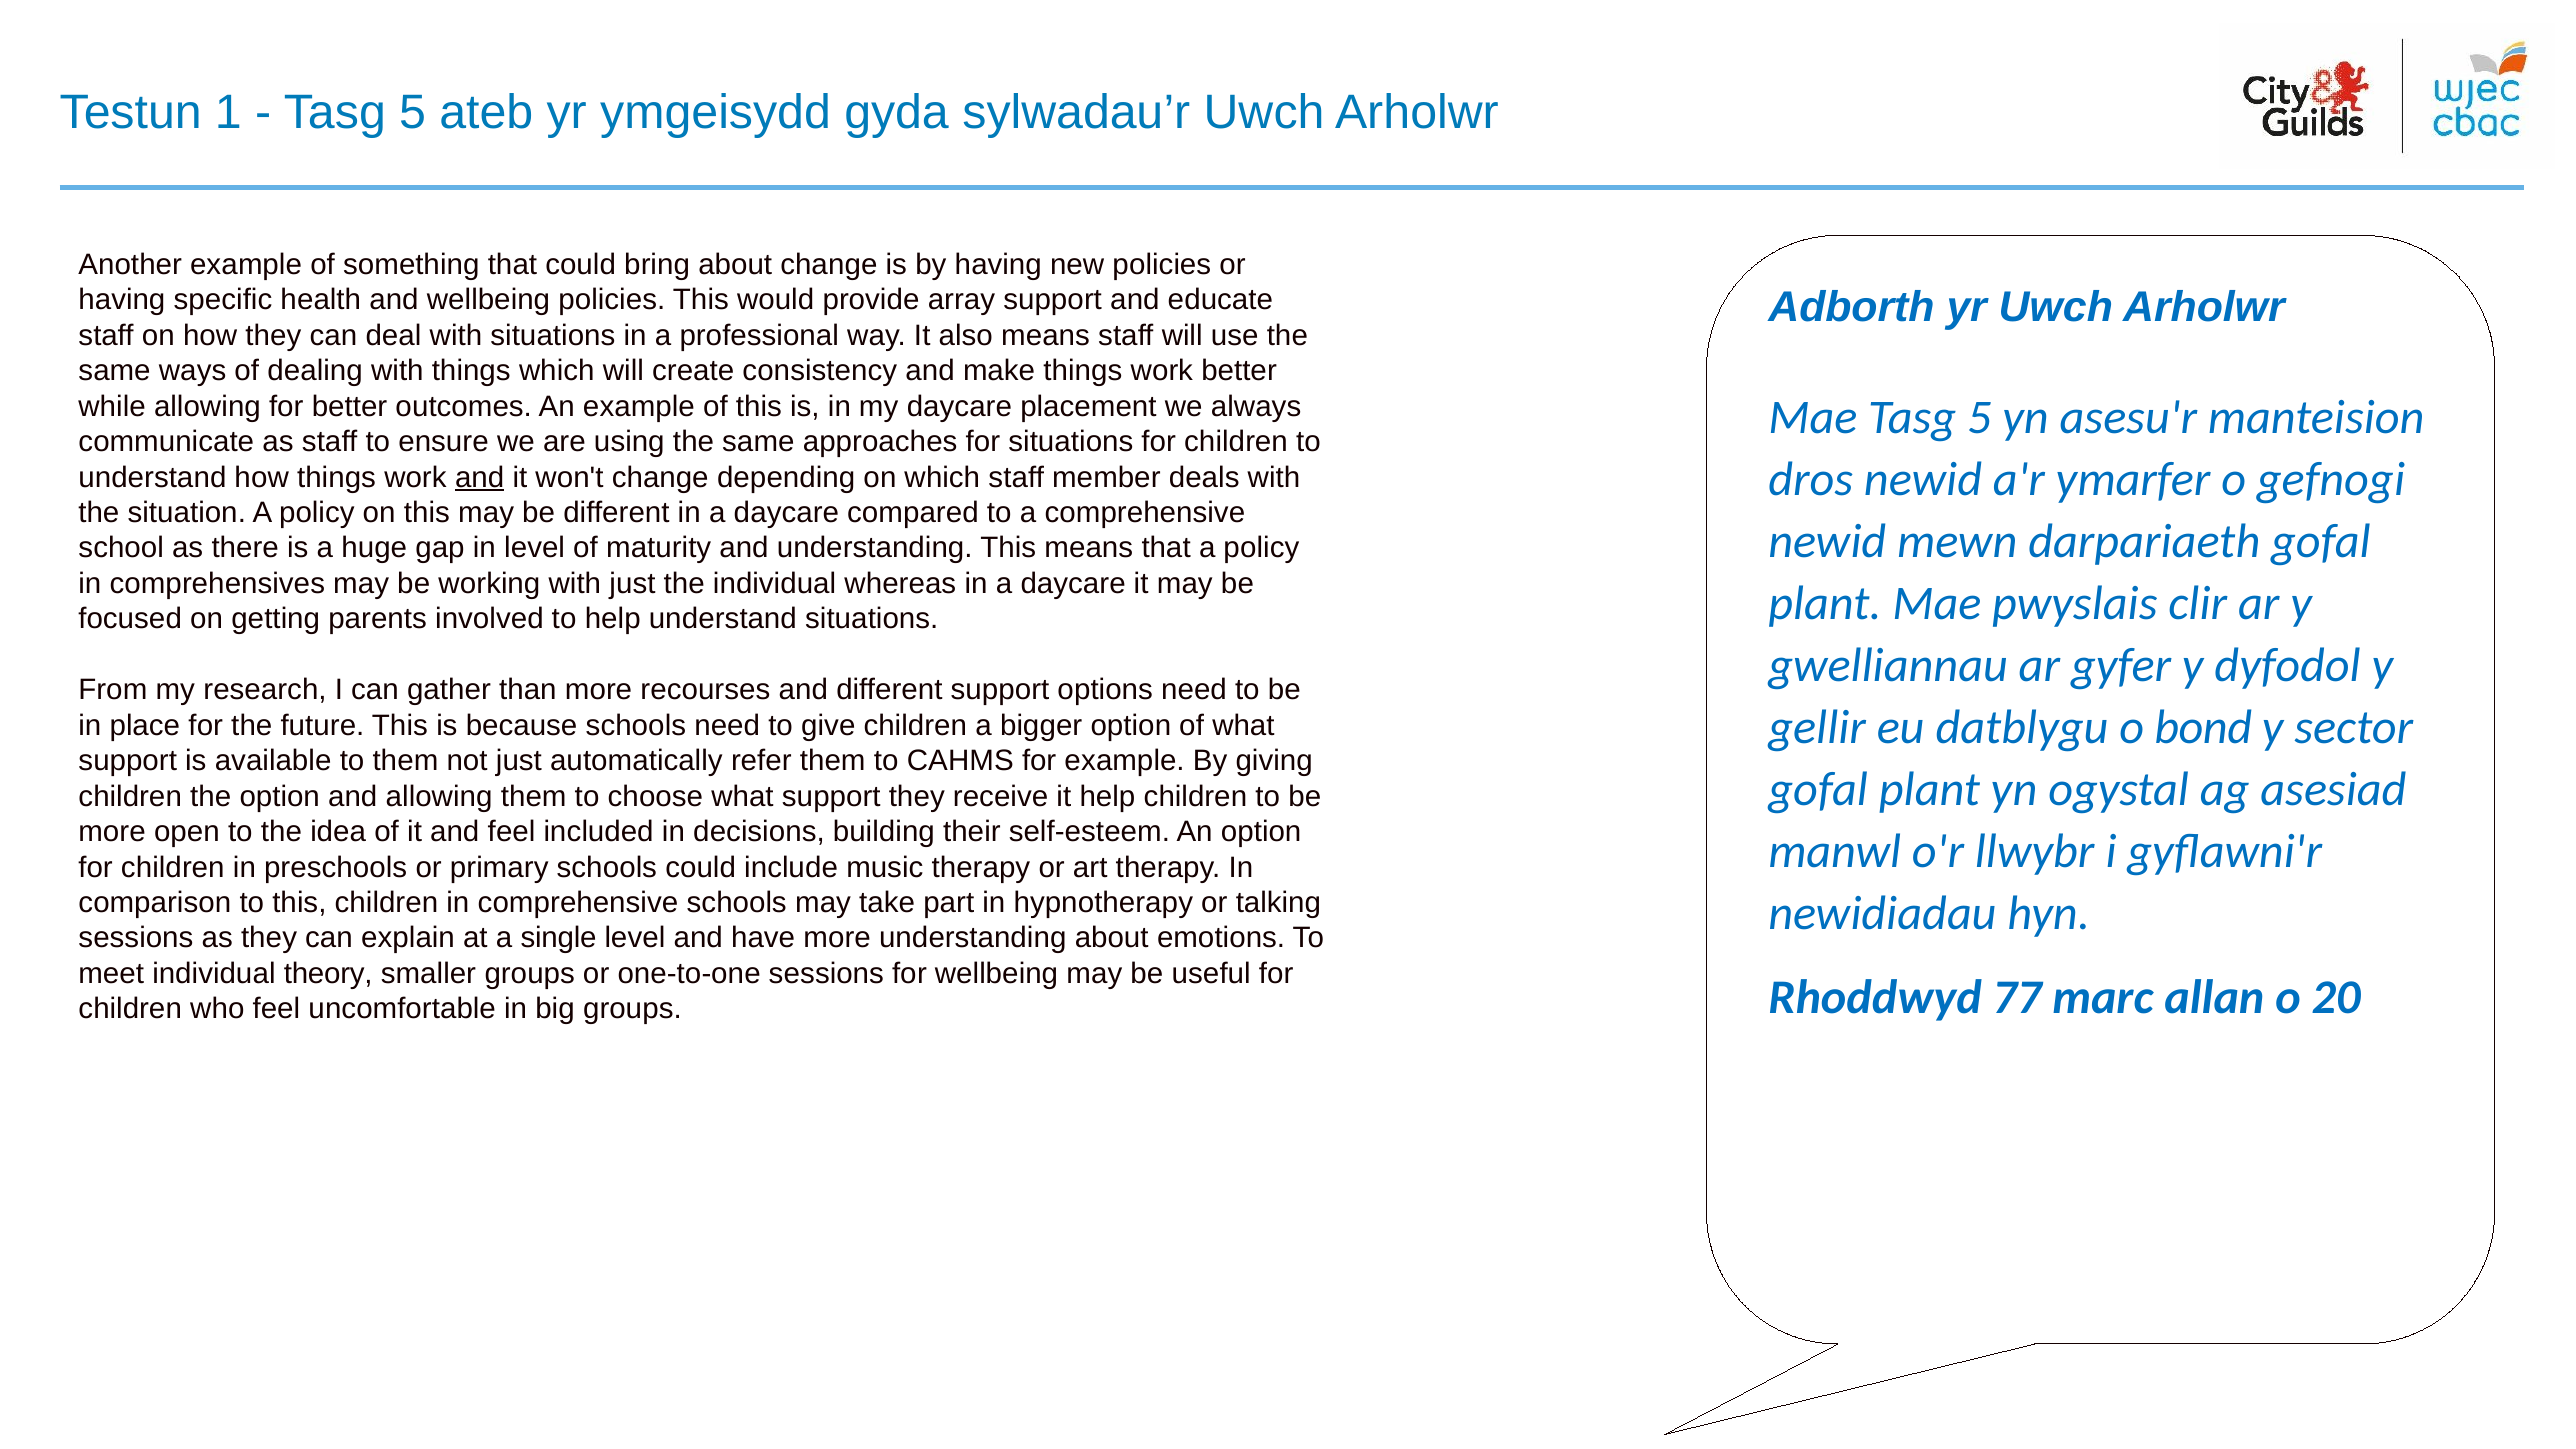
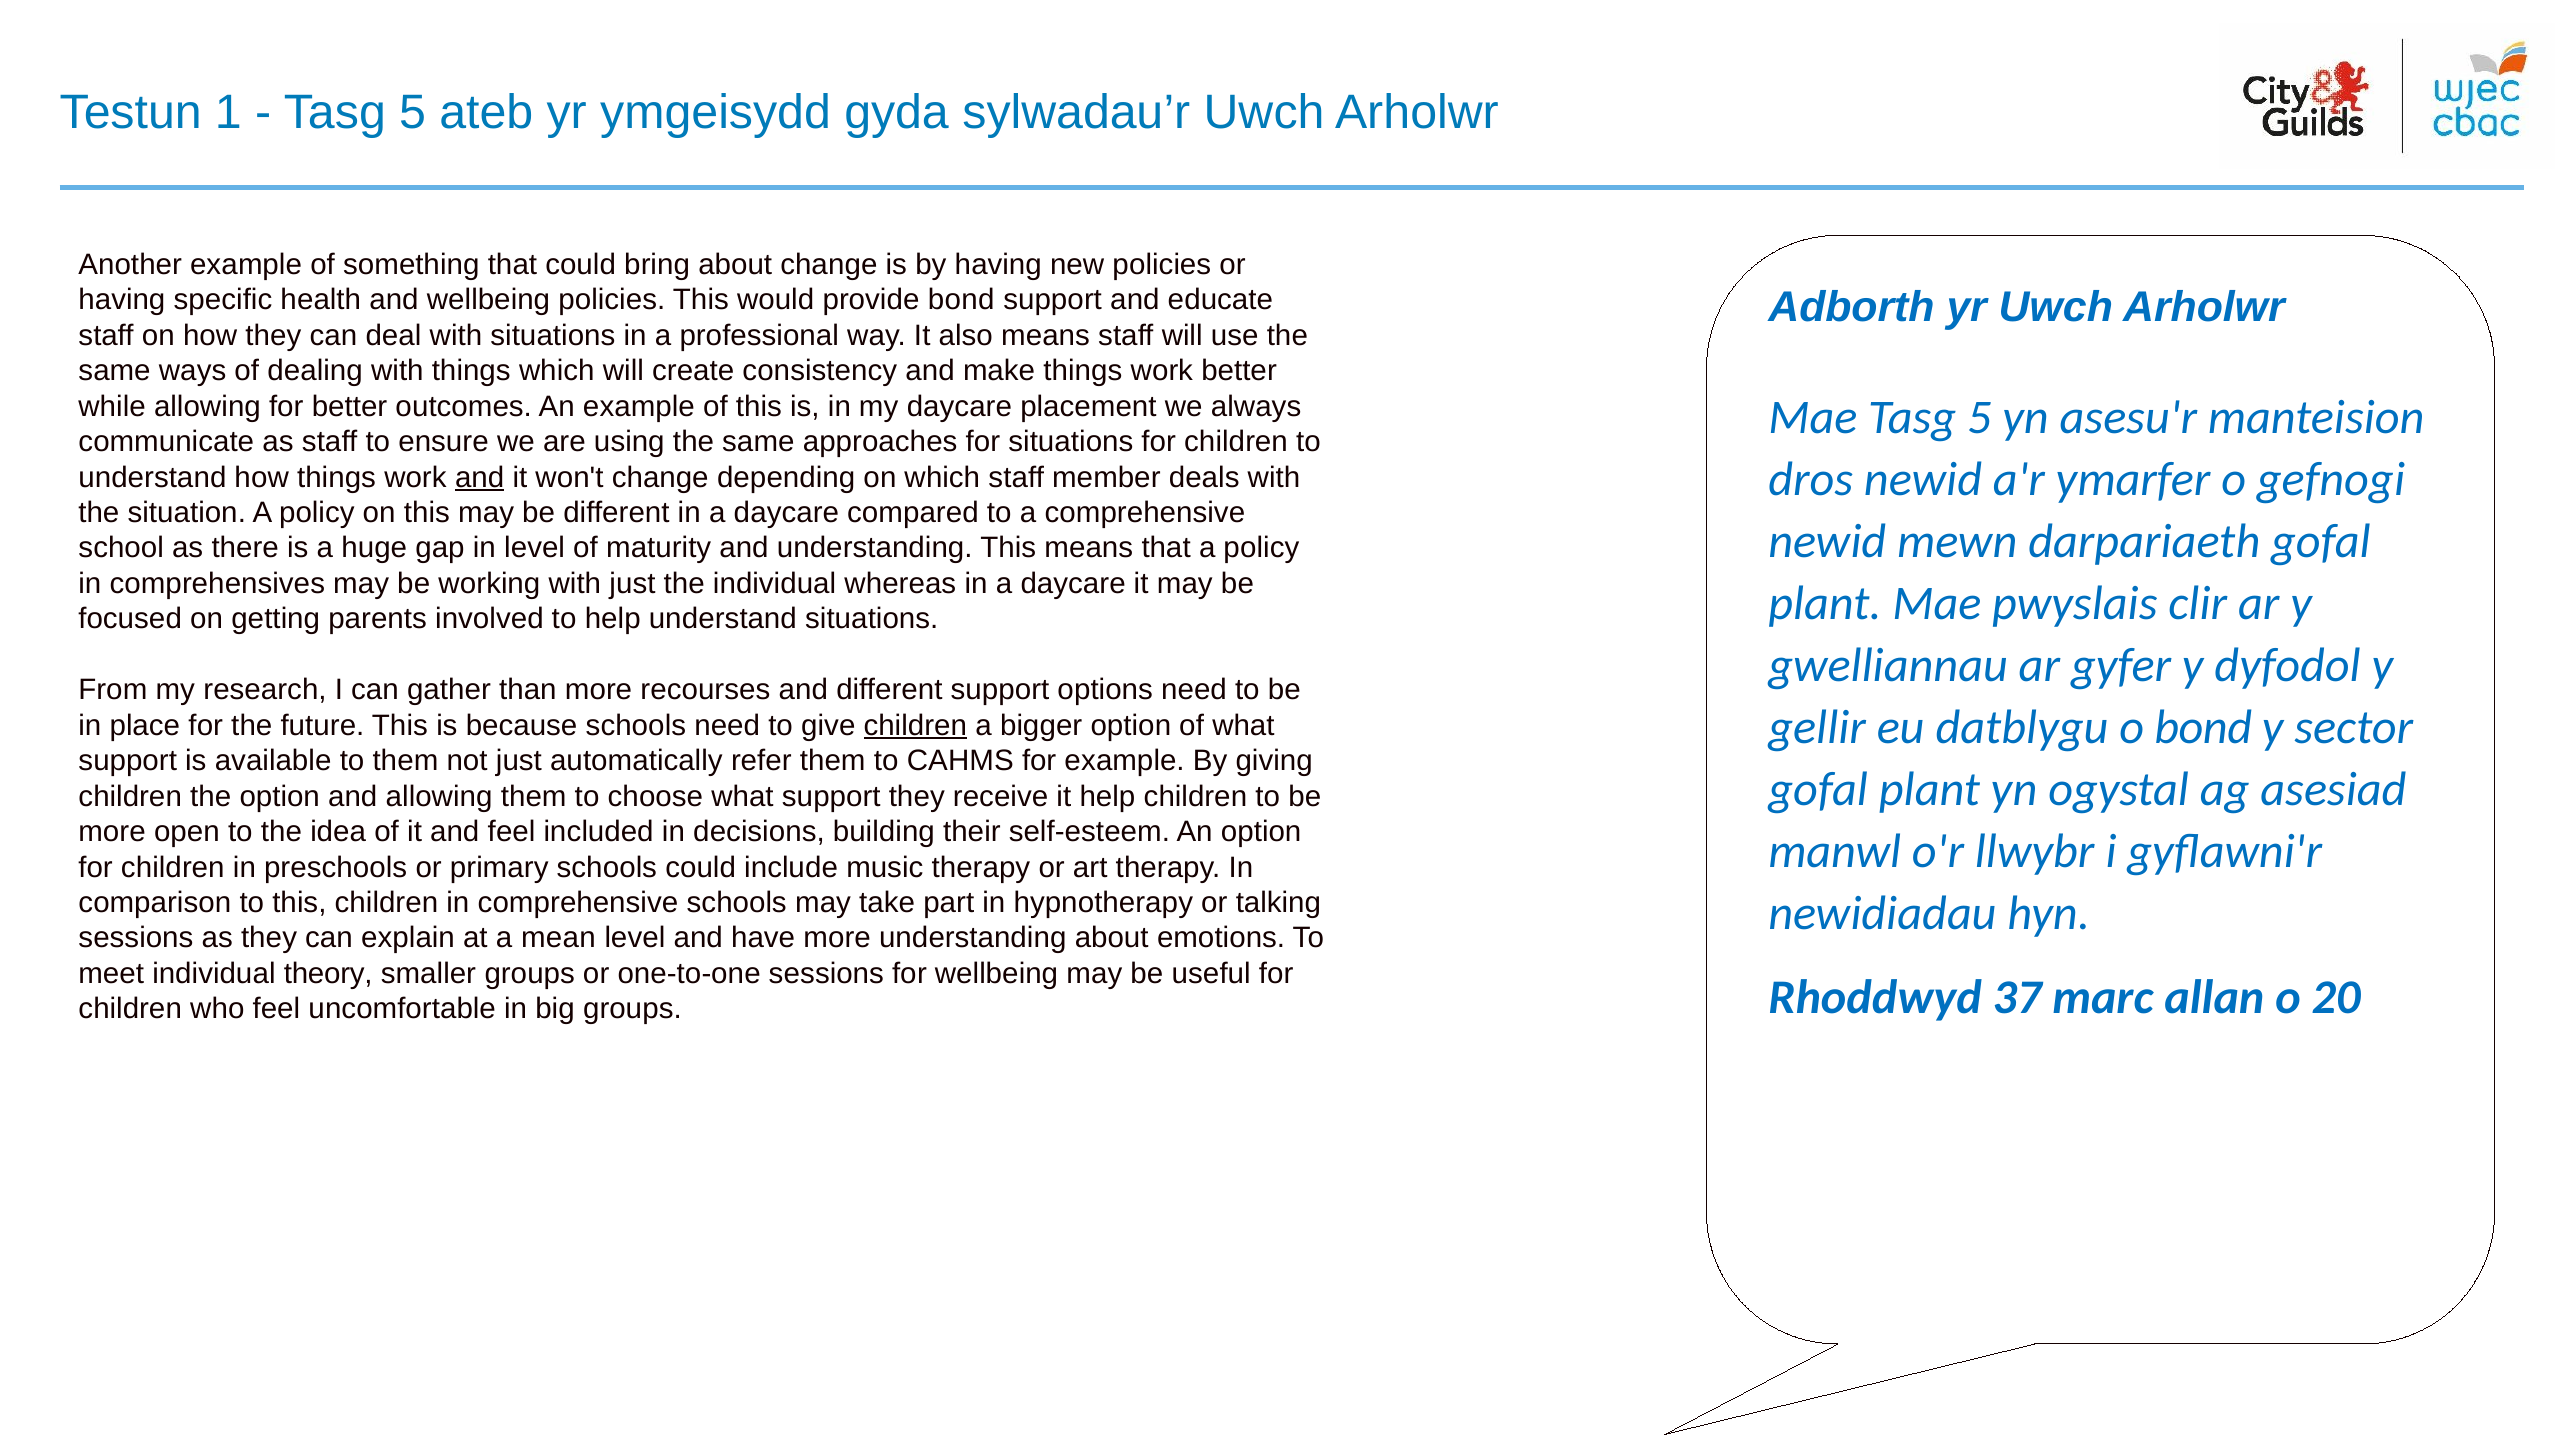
provide array: array -> bond (961, 300)
children underline: none -> present (915, 725)
single: single -> mean (558, 938)
77: 77 -> 37 (2017, 997)
